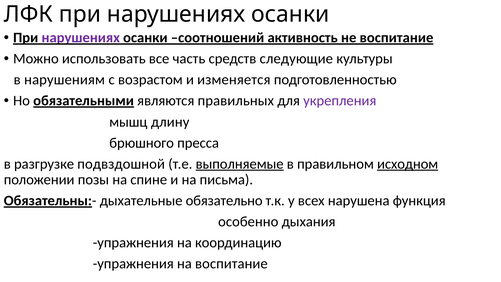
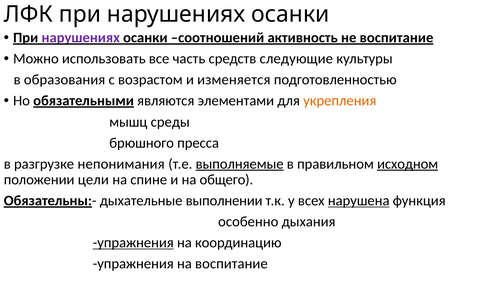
нарушениям: нарушениям -> образования (65, 80)
правильных: правильных -> элементами (236, 101)
укрепления colour: purple -> orange (340, 101)
длину: длину -> среды (170, 122)
подвздошной: подвздошной -> непонимания (121, 164)
позы: позы -> цели (93, 180)
письма: письма -> общего (226, 180)
обязательно: обязательно -> выполнении (224, 201)
нарушена underline: none -> present (359, 201)
упражнения underline: none -> present (133, 243)
